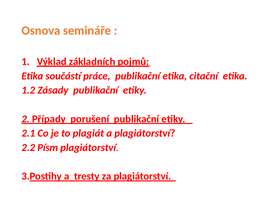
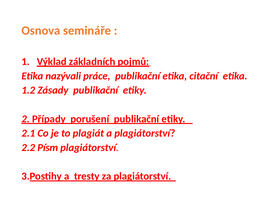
součástí: součástí -> nazývali (63, 76)
